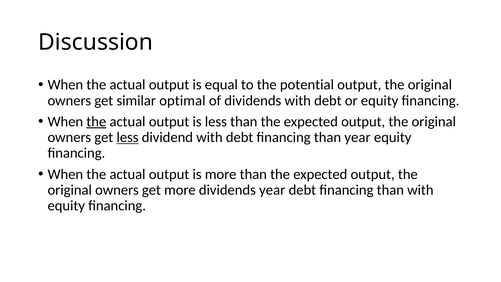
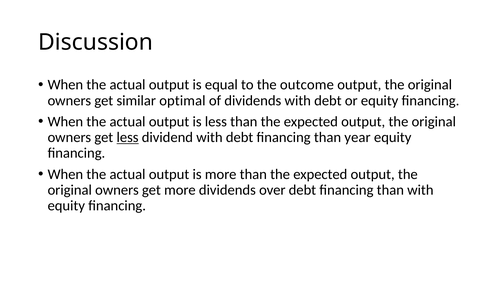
potential: potential -> outcome (307, 85)
the underline: present -> none (96, 121)
dividends year: year -> over (272, 190)
